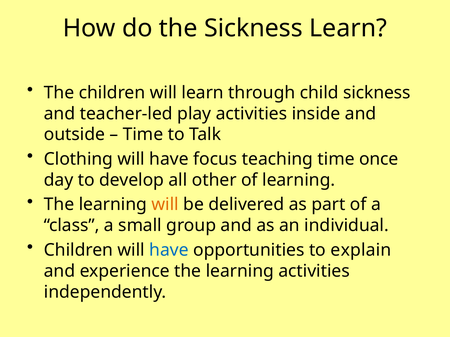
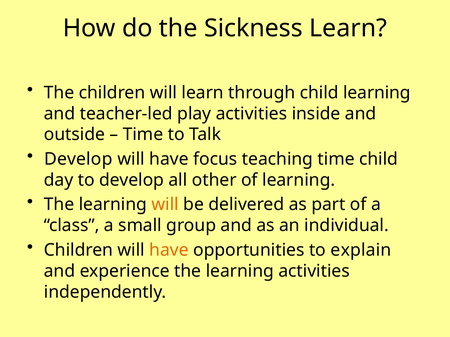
child sickness: sickness -> learning (377, 93)
Clothing: Clothing -> Develop (78, 159)
time once: once -> child (379, 159)
have colour: blue -> orange (169, 250)
